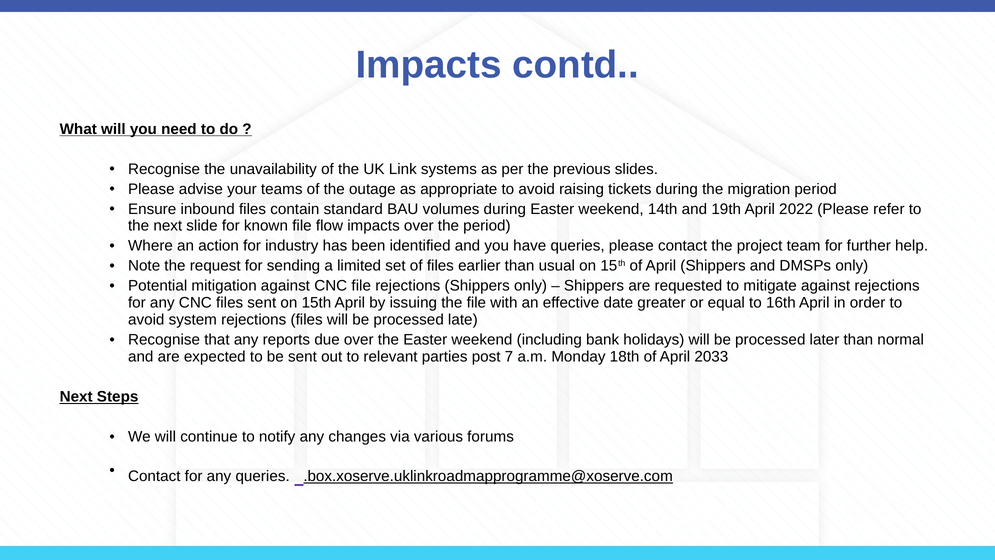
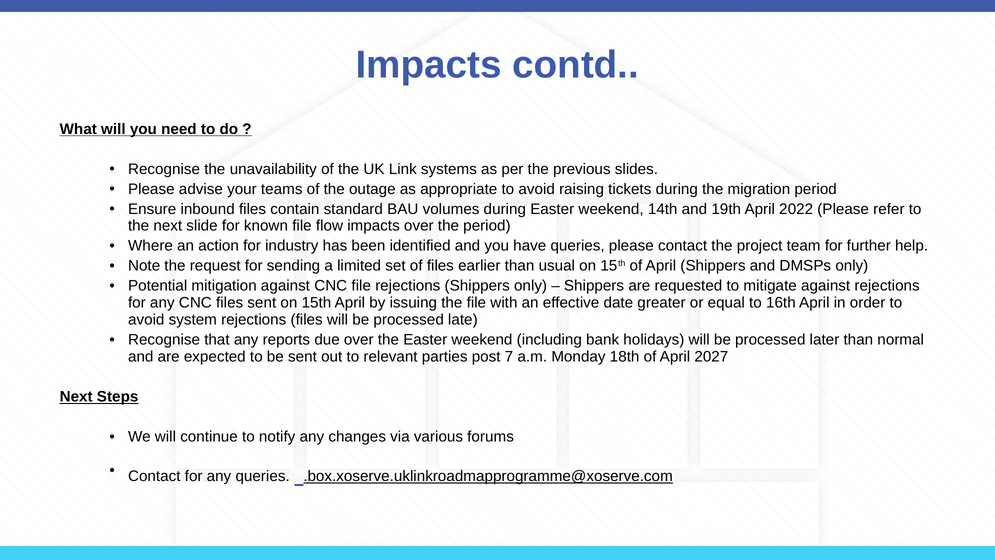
2033: 2033 -> 2027 (711, 357)
